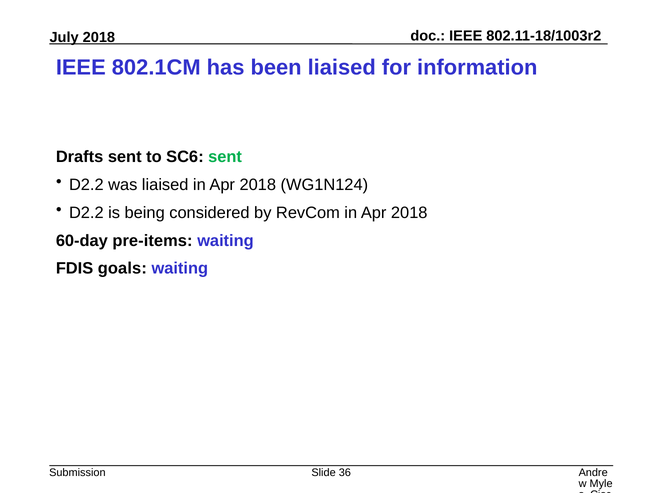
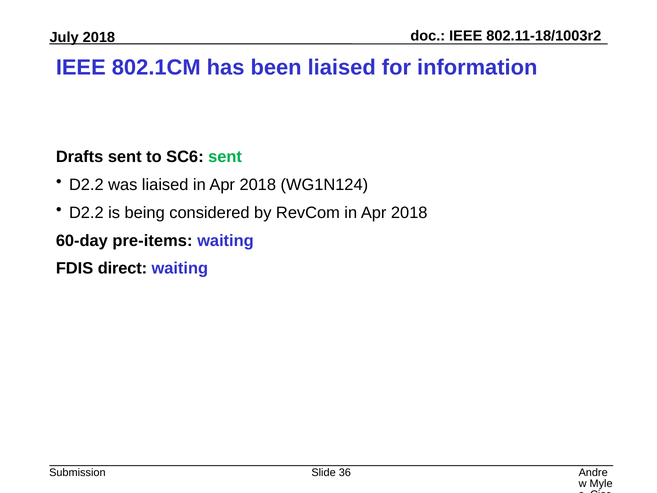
goals: goals -> direct (122, 268)
